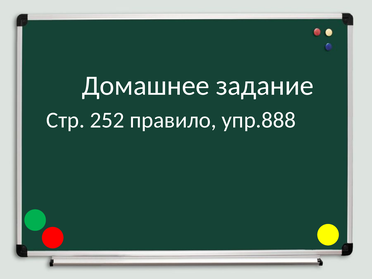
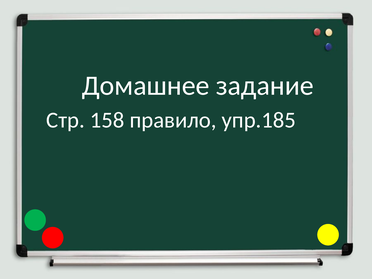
252: 252 -> 158 (107, 120)
упр.888: упр.888 -> упр.185 (259, 120)
